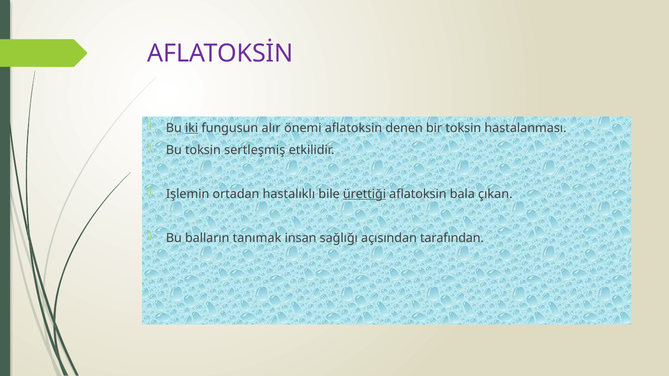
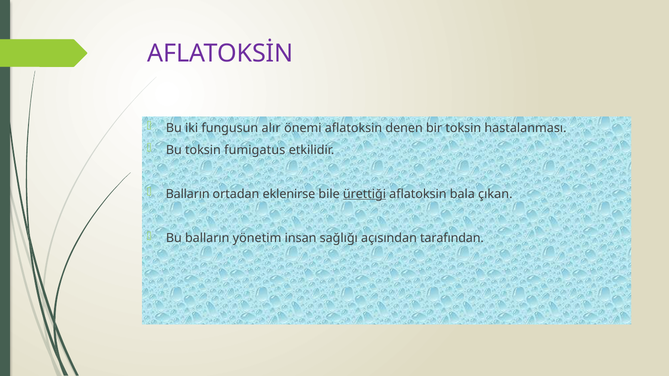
iki underline: present -> none (192, 128)
sertleşmiş: sertleşmiş -> fumigatus (255, 150)
Işlemin: Işlemin -> Balların (188, 194)
hastalıklı: hastalıklı -> eklenirse (289, 194)
tanımak: tanımak -> yönetim (257, 238)
